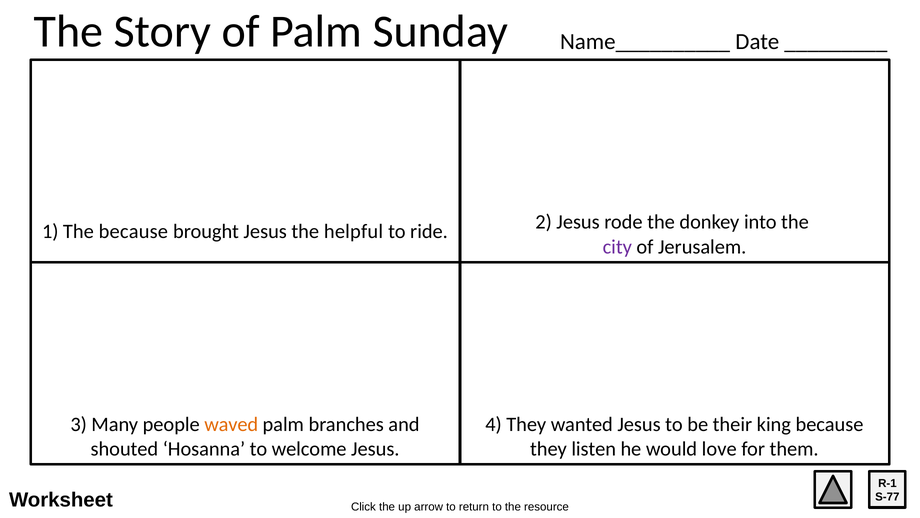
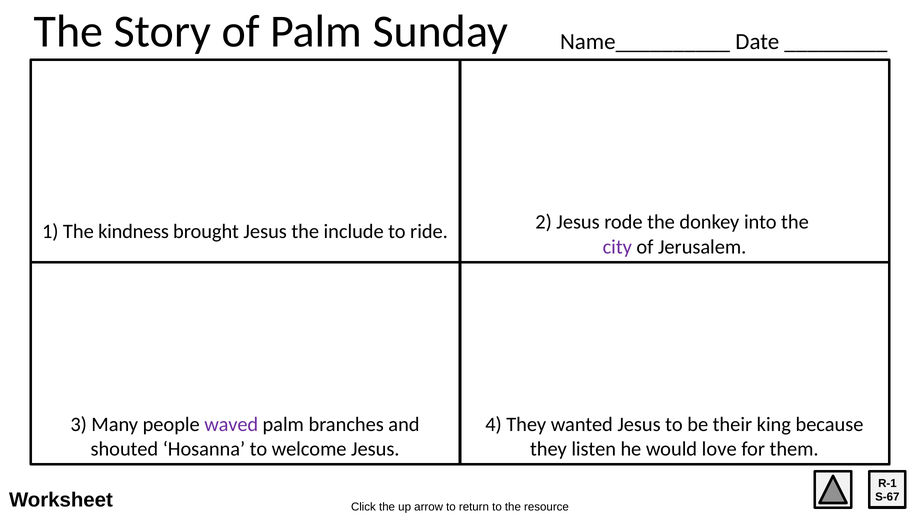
The because: because -> kindness (134, 231)
helpful: helpful -> include (354, 231)
waved colour: orange -> purple (231, 424)
S-77: S-77 -> S-67 (887, 497)
